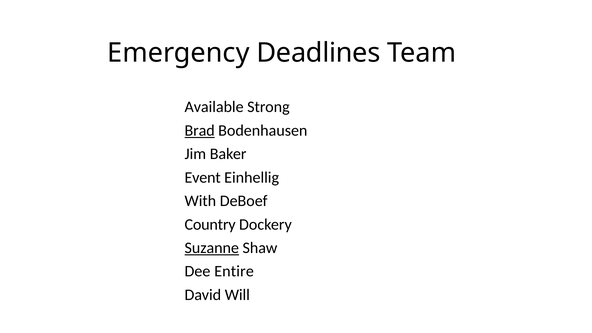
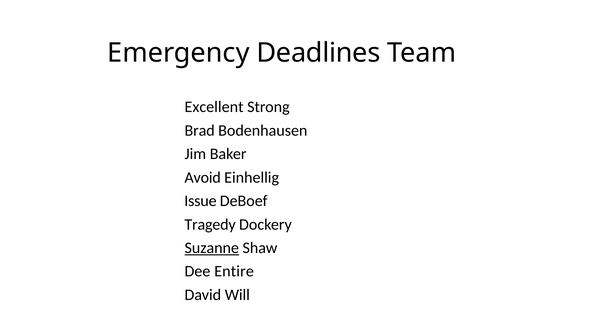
Available: Available -> Excellent (214, 107)
Brad underline: present -> none (200, 130)
Event: Event -> Avoid (203, 177)
With: With -> Issue (200, 201)
Country: Country -> Tragedy (210, 224)
